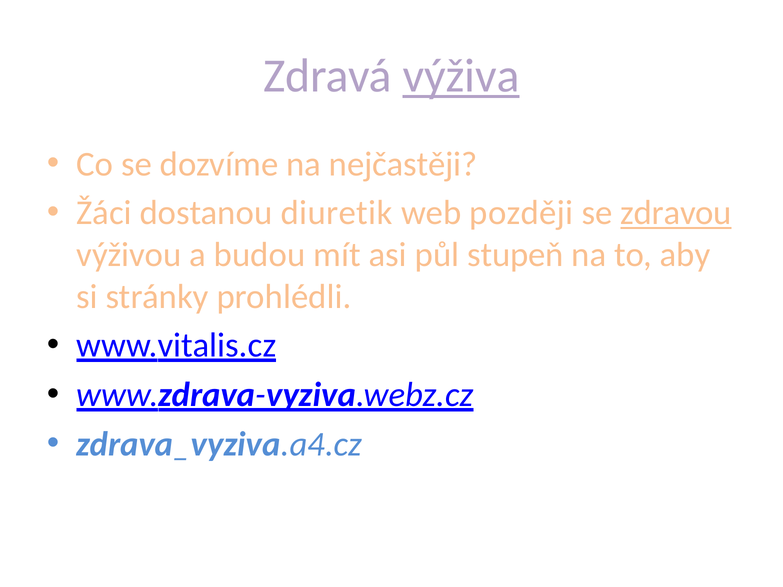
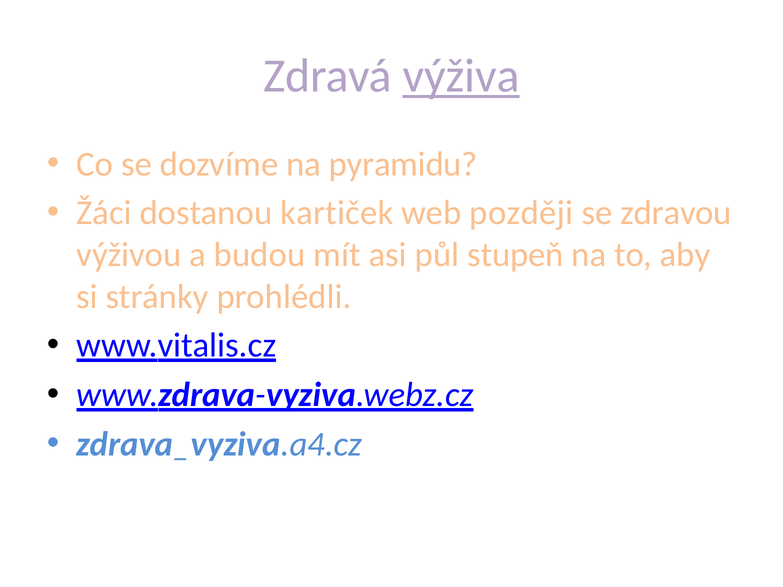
nejčastěji: nejčastěji -> pyramidu (403, 164)
diuretik: diuretik -> kartiček (337, 213)
zdravou underline: present -> none (676, 213)
